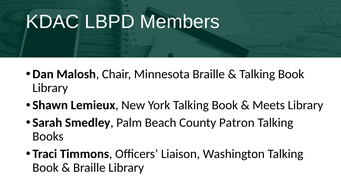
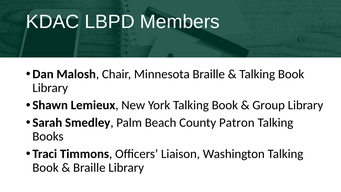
Meets: Meets -> Group (269, 105)
